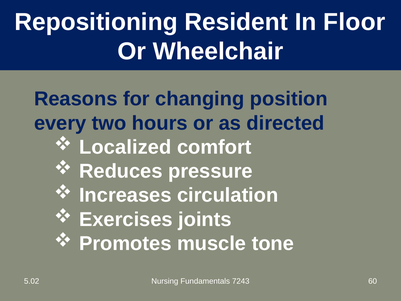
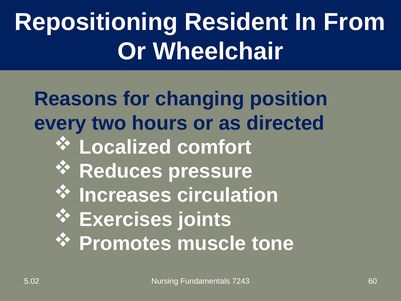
Floor: Floor -> From (354, 22)
